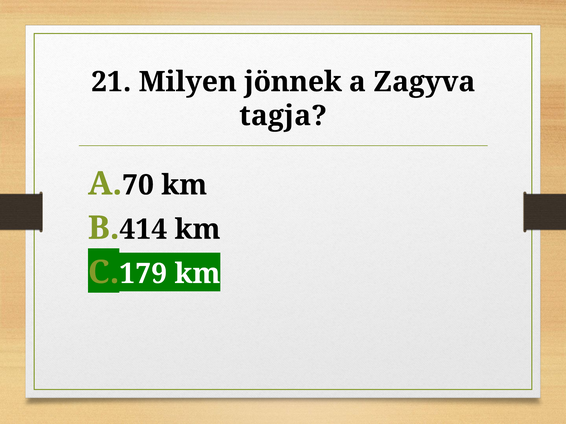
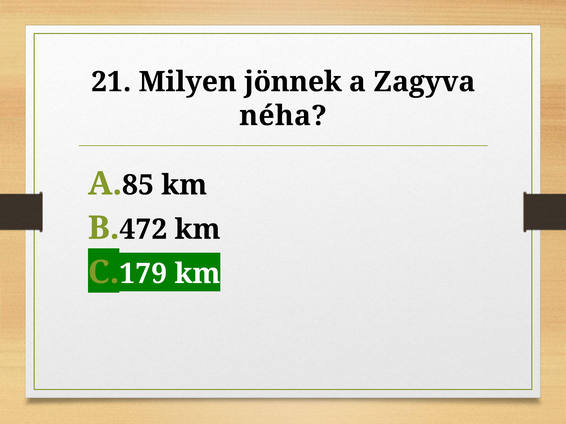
tagja: tagja -> néha (283, 116)
70: 70 -> 85 (138, 185)
414: 414 -> 472 (143, 230)
